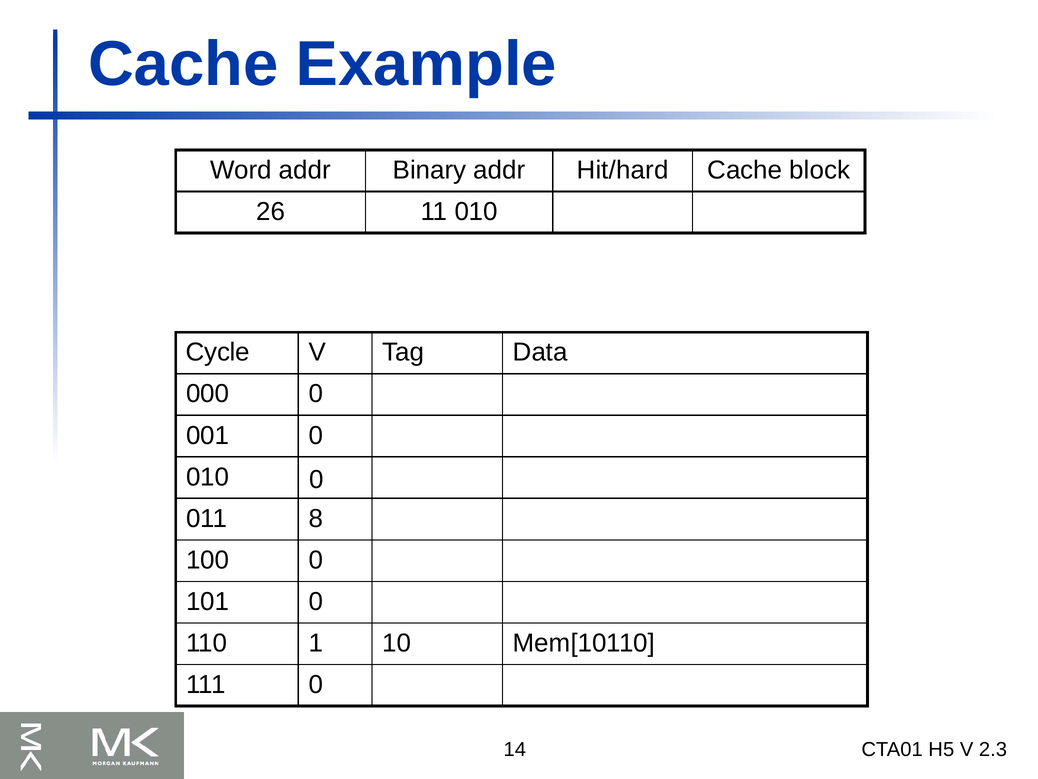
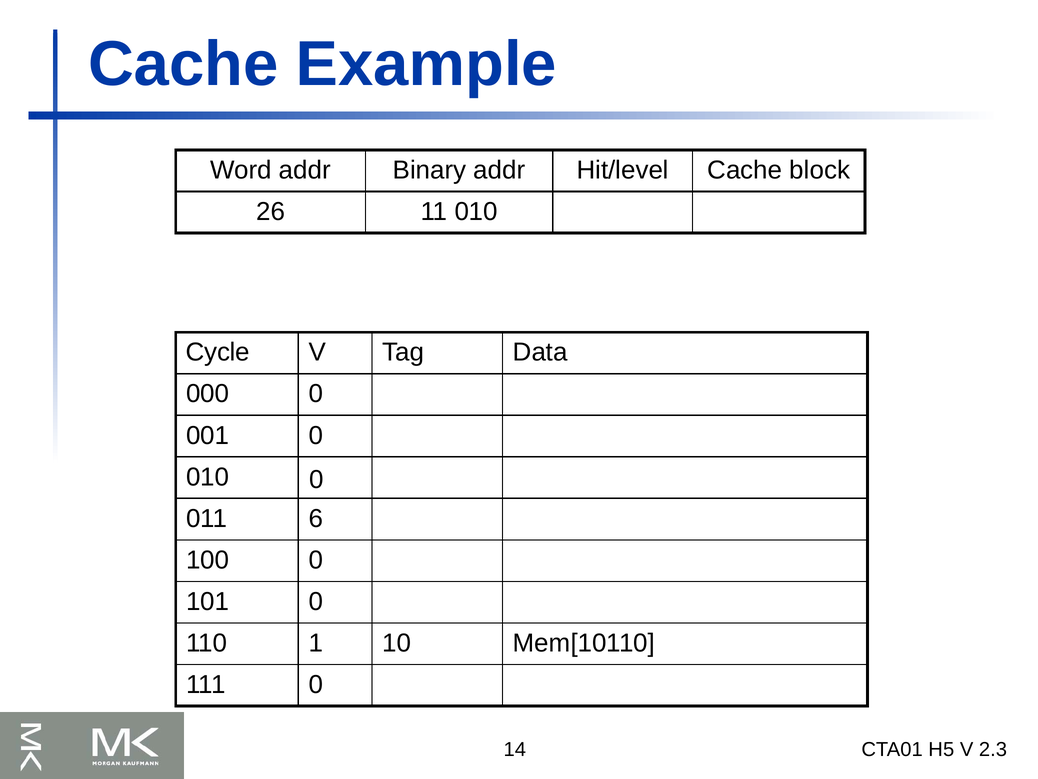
Hit/hard: Hit/hard -> Hit/level (623, 170)
8: 8 -> 6 (316, 518)
